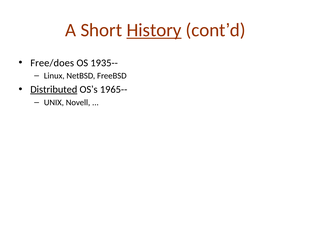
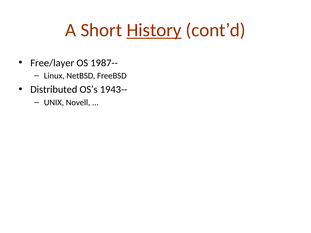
Free/does: Free/does -> Free/layer (52, 63)
1935--: 1935-- -> 1987-- (104, 63)
Distributed underline: present -> none (54, 90)
1965--: 1965-- -> 1943-- (114, 90)
